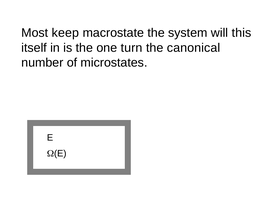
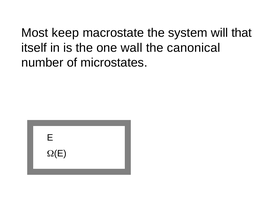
this: this -> that (242, 33)
turn: turn -> wall (132, 48)
